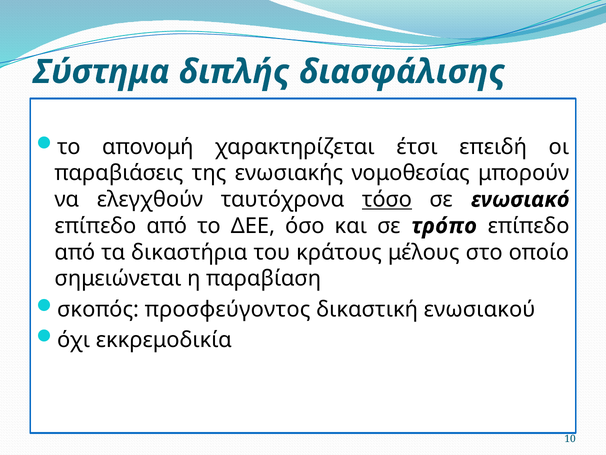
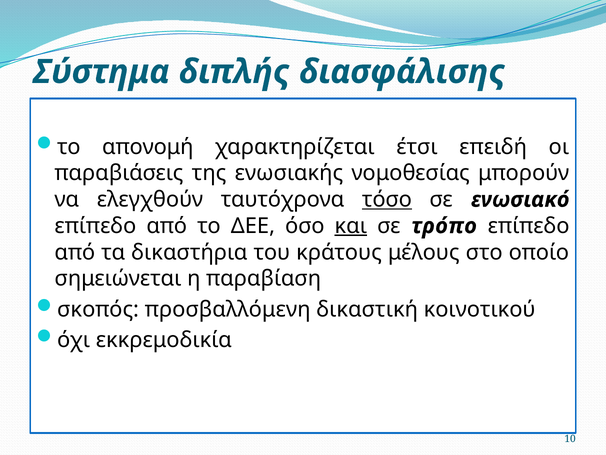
και underline: none -> present (351, 226)
προσφεύγοντος: προσφεύγοντος -> προσβαλλόμενη (228, 309)
ενωσιακού: ενωσιακού -> κοινοτικού (480, 309)
